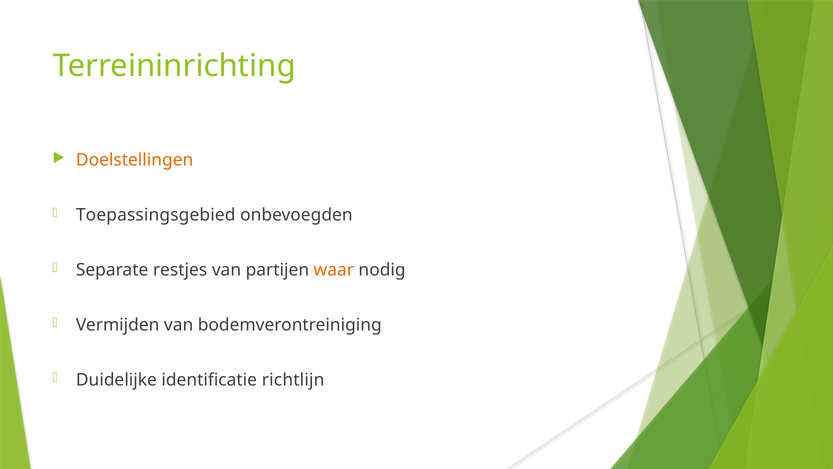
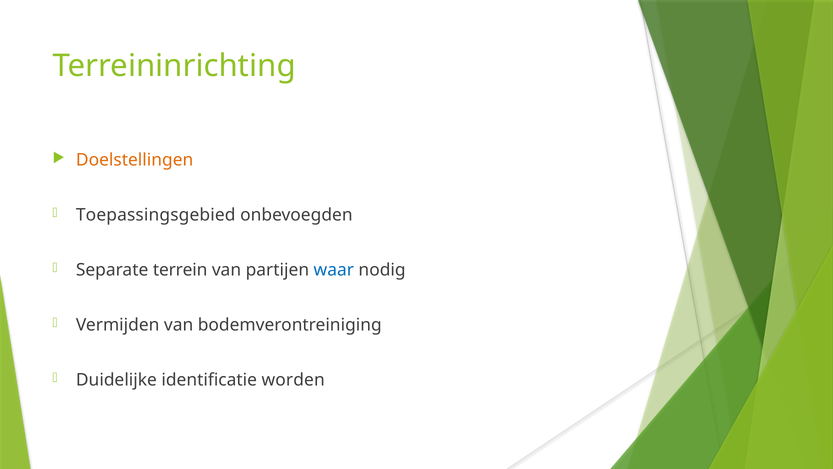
restjes: restjes -> terrein (180, 270)
waar colour: orange -> blue (334, 270)
richtlijn: richtlijn -> worden (293, 380)
